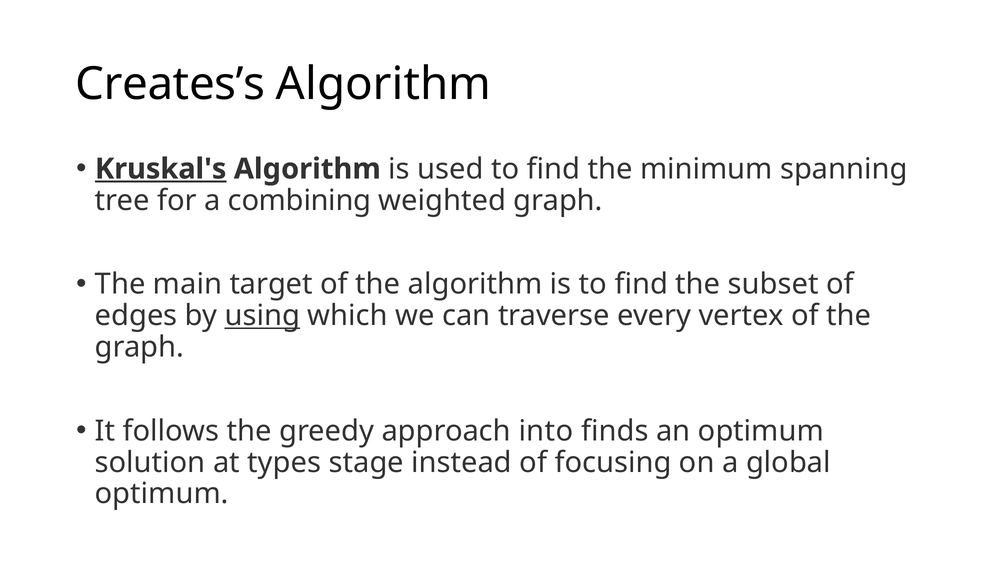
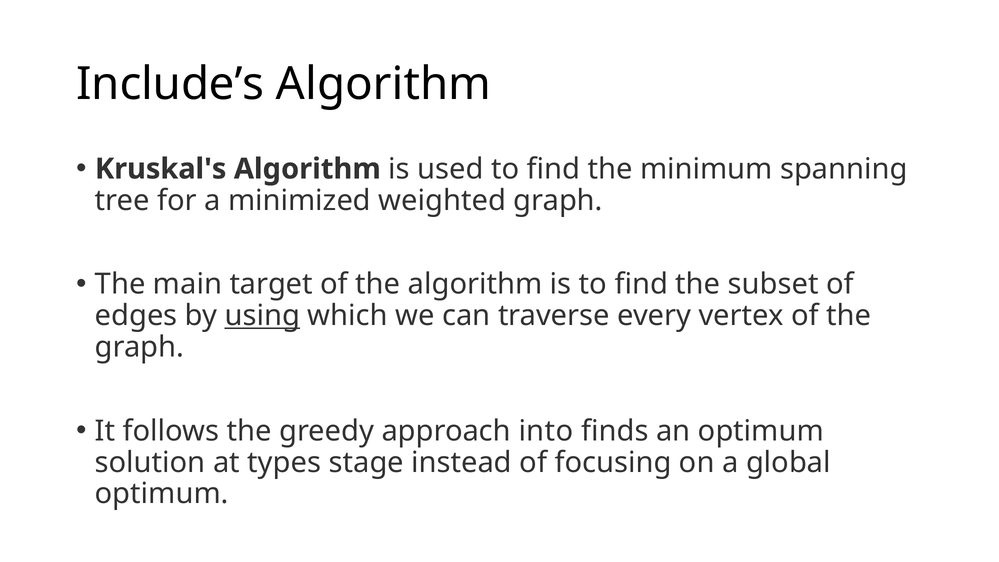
Creates’s: Creates’s -> Include’s (170, 84)
Kruskal's underline: present -> none (161, 169)
combining: combining -> minimized (300, 200)
